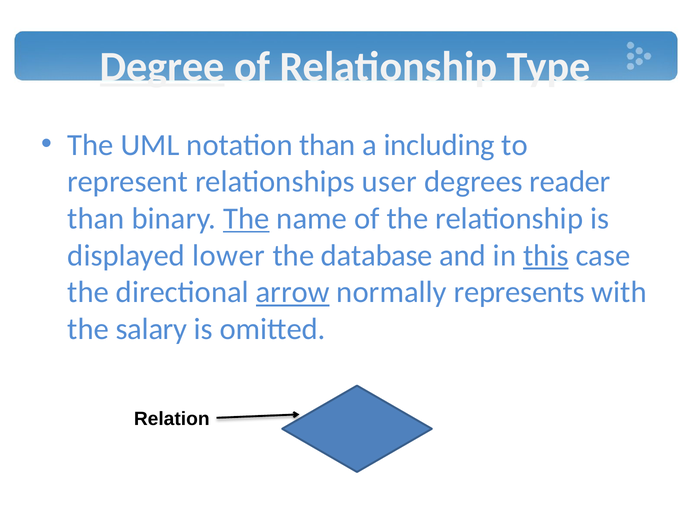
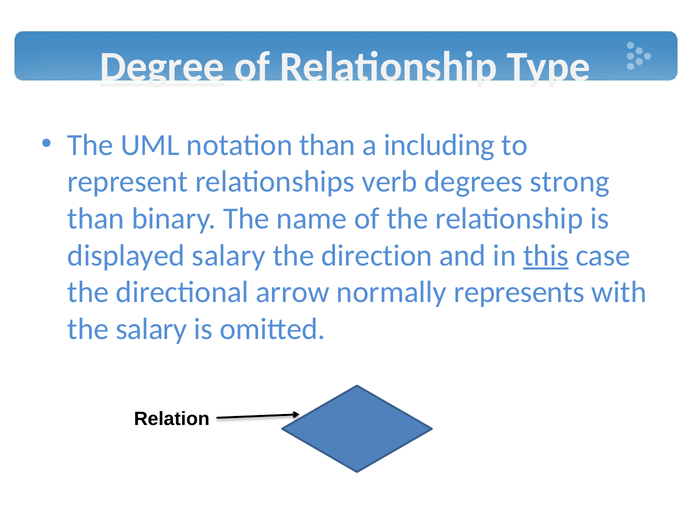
user: user -> verb (390, 182)
reader: reader -> strong (570, 182)
The underline: present -> none (246, 219)
displayed lower: lower -> salary (229, 256)
database: database -> direction (377, 256)
arrow underline: present -> none (293, 292)
